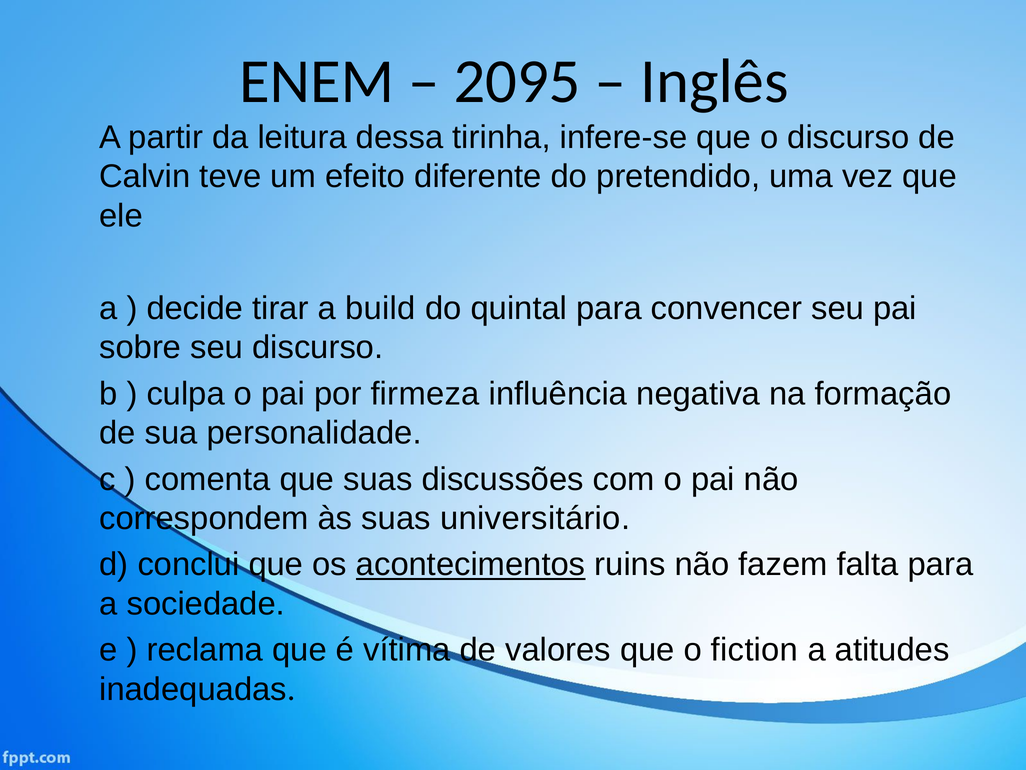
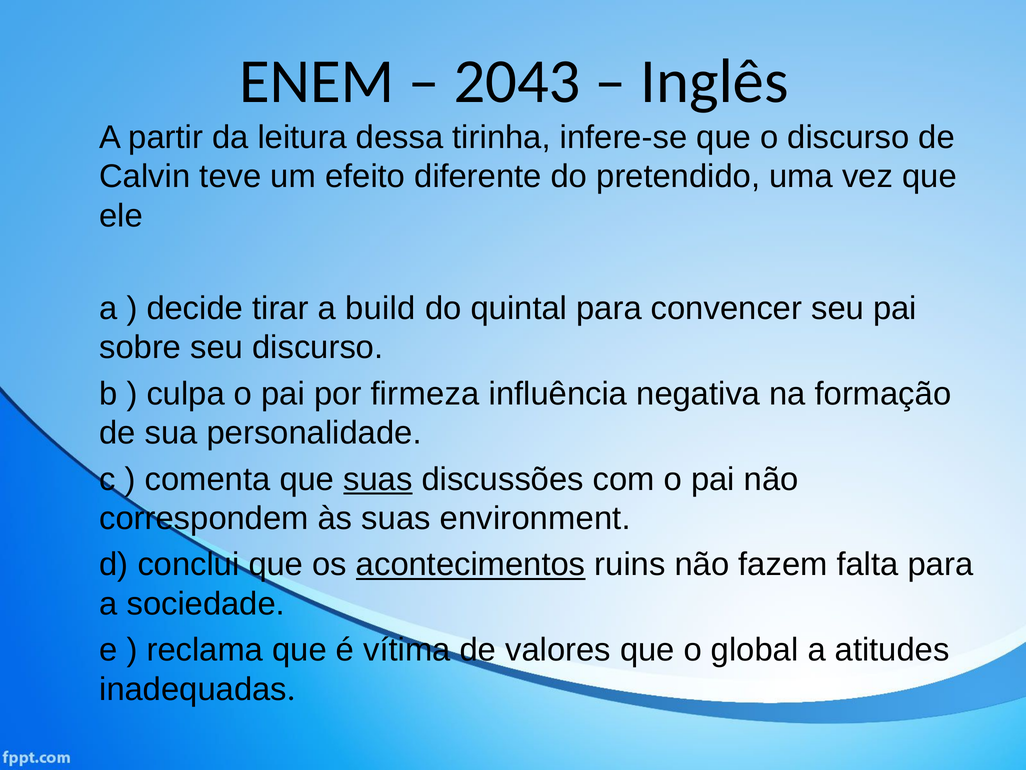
2095: 2095 -> 2043 (517, 82)
suas underline: none -> present (378, 479)
universitário: universitário -> environment (535, 518)
fiction: fiction -> global (755, 650)
